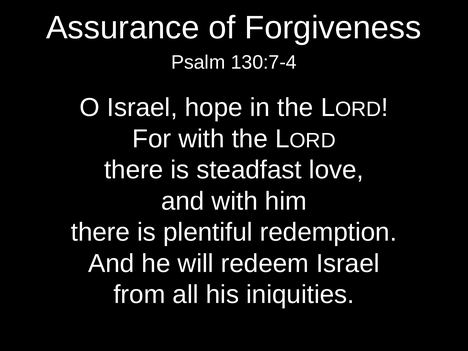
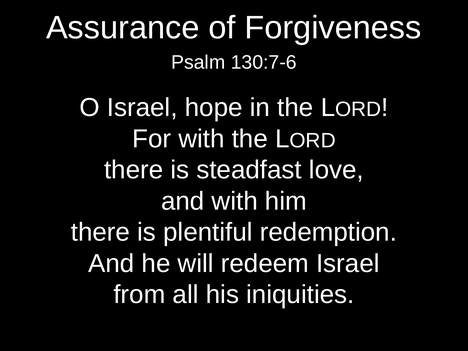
130:7-4: 130:7-4 -> 130:7-6 (264, 62)
